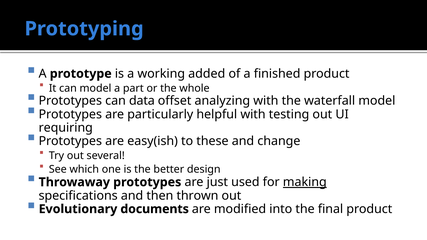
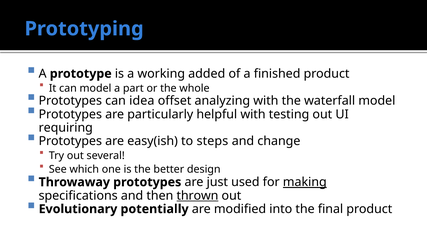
data: data -> idea (142, 101)
these: these -> steps (212, 141)
thrown underline: none -> present (197, 196)
documents: documents -> potentially (155, 209)
